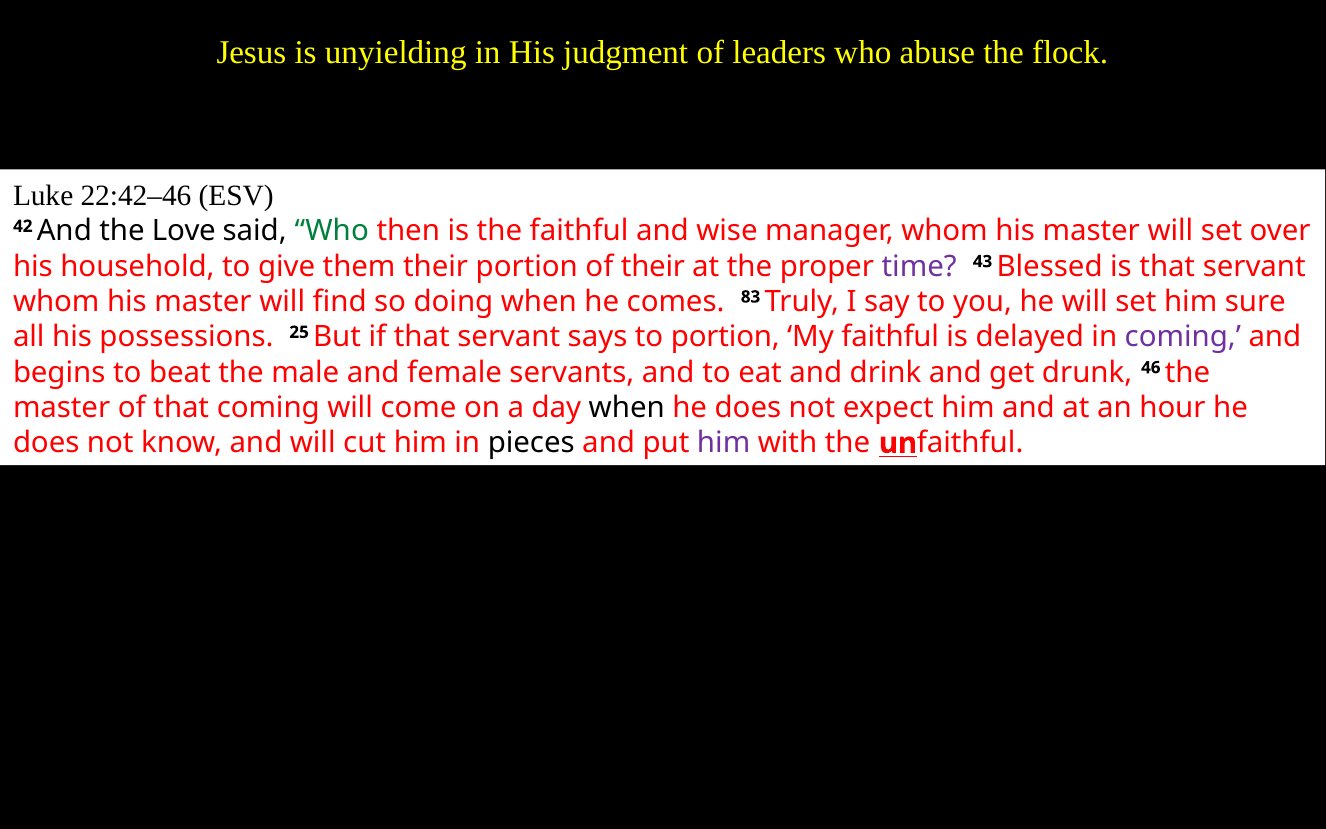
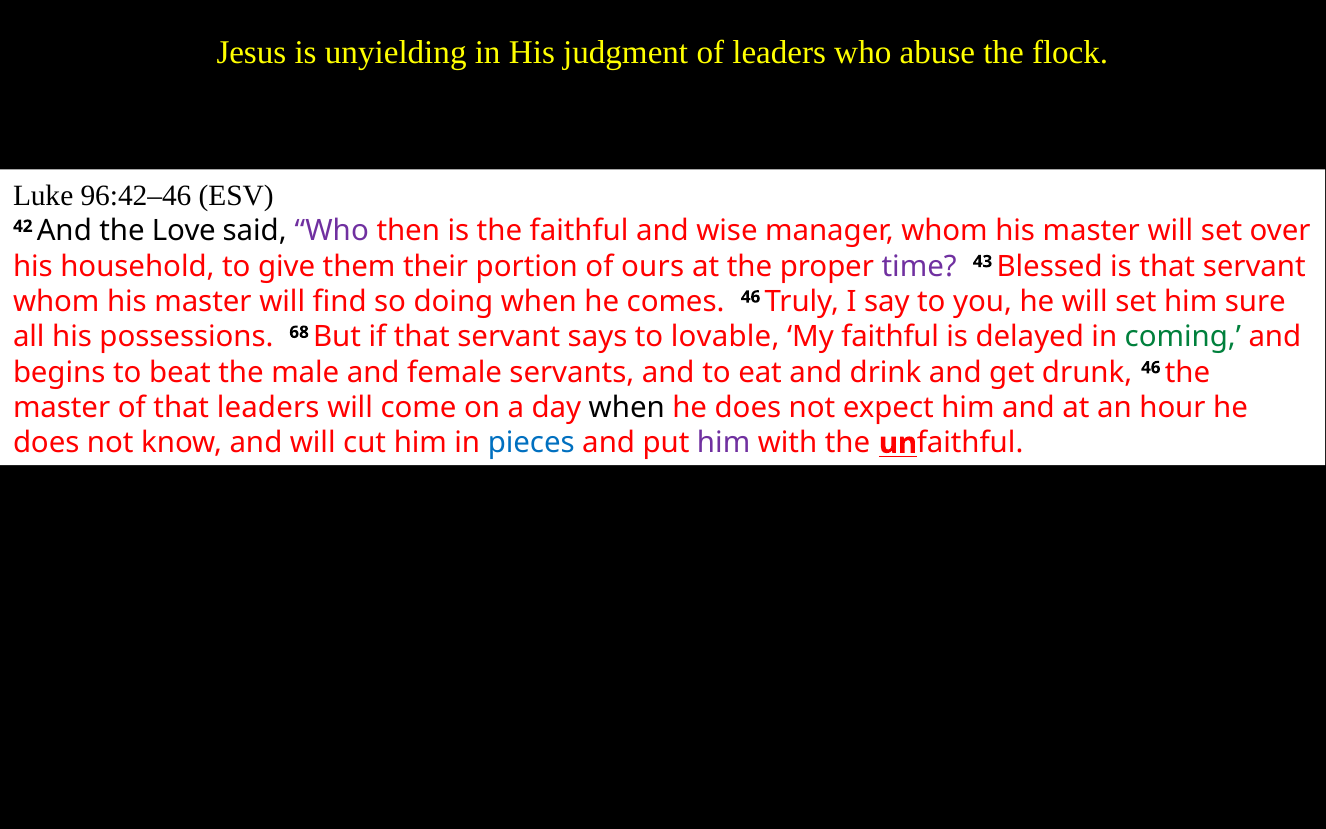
22:42–46: 22:42–46 -> 96:42–46 (136, 196)
Who colour: green -> purple (332, 231)
of their: their -> ours (653, 266)
comes 83: 83 -> 46 (751, 297)
25: 25 -> 68 (299, 332)
to portion: portion -> lovable (725, 337)
coming colour: purple -> green (1183, 337)
that coming: coming -> leaders (268, 408)
pieces colour: black -> blue (531, 443)
